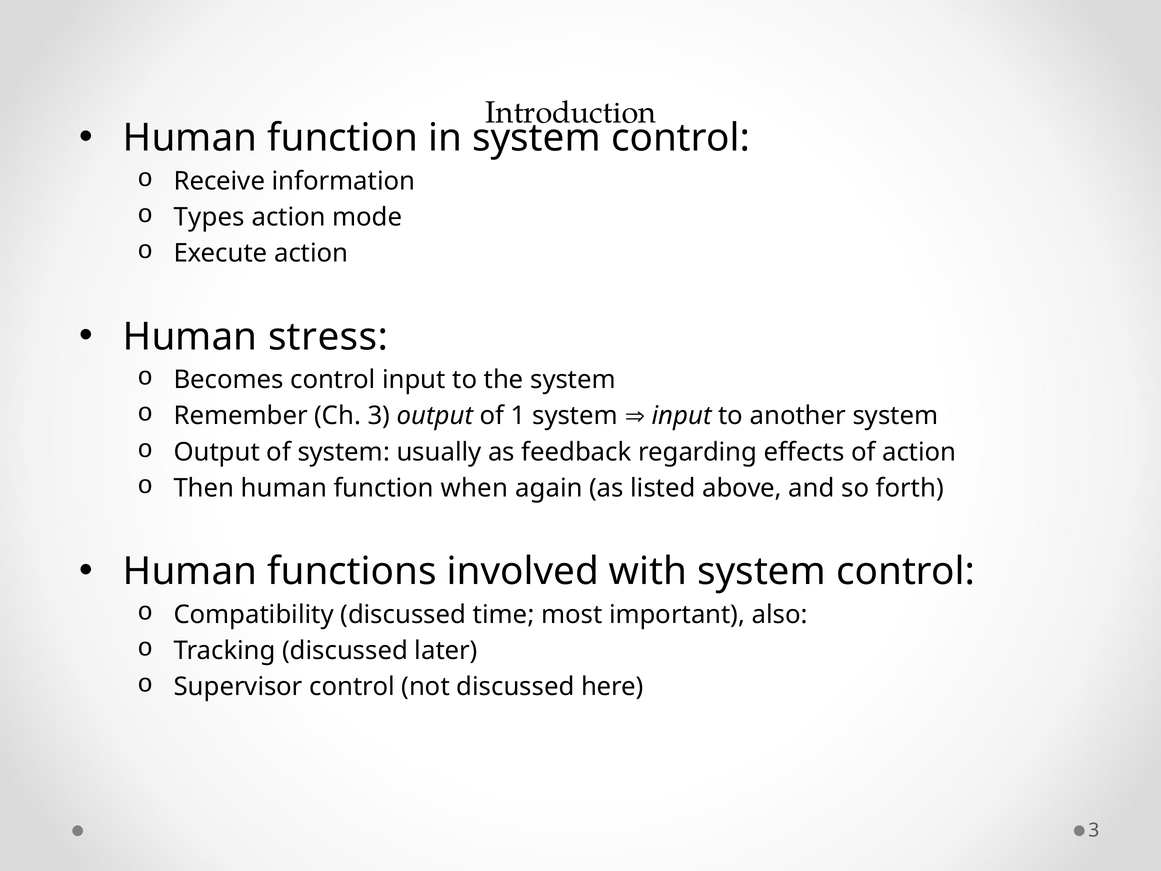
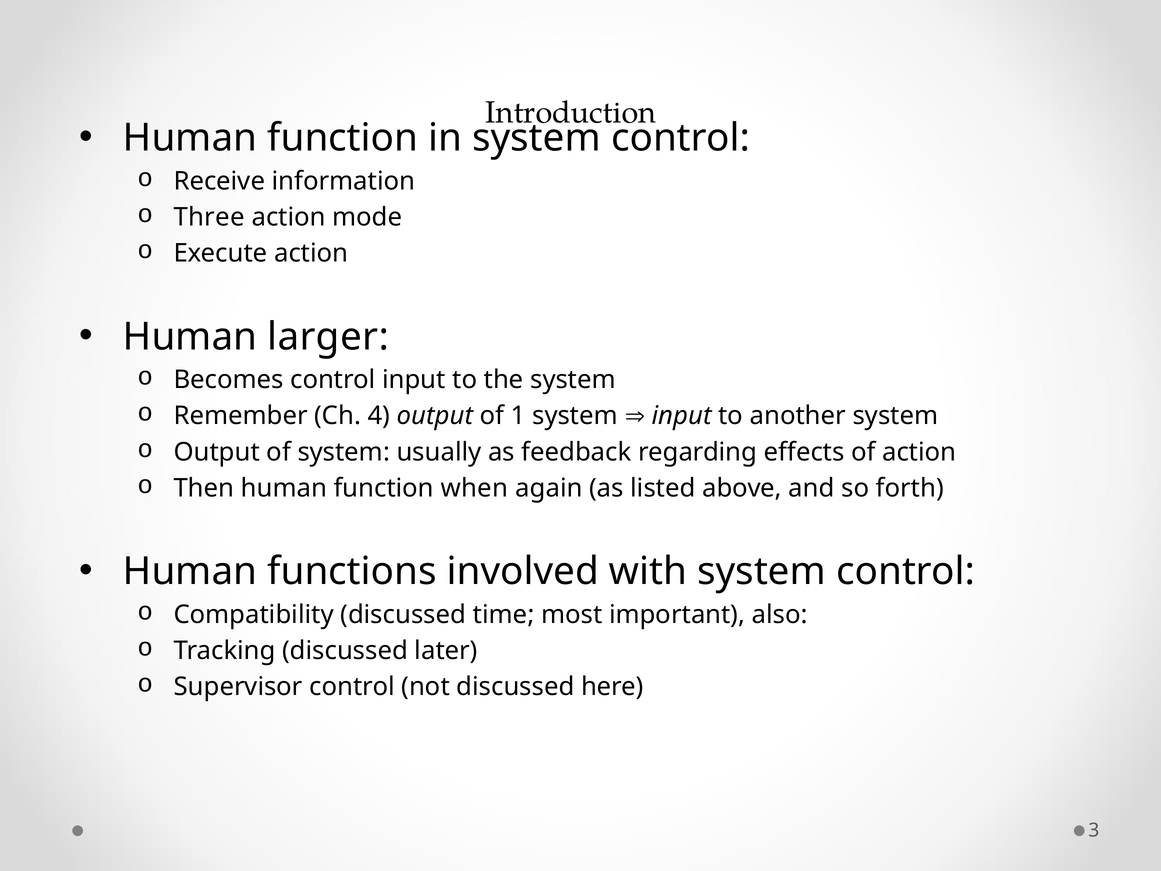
Types: Types -> Three (209, 217)
stress: stress -> larger (328, 337)
Ch 3: 3 -> 4 (379, 416)
